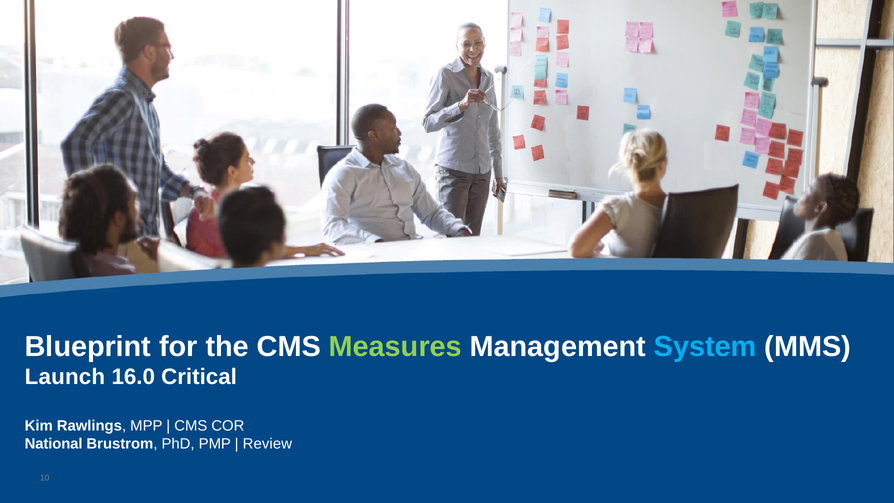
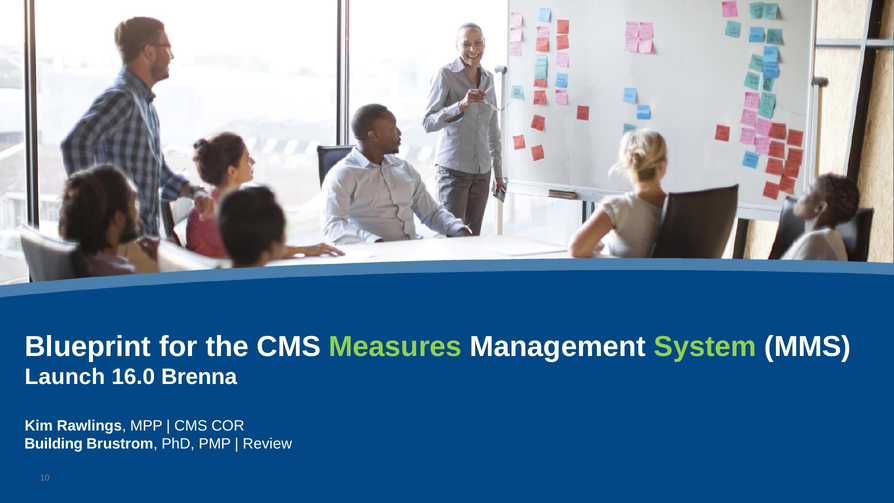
System colour: light blue -> light green (705, 347)
Critical: Critical -> Brenna (199, 377)
National: National -> Building (54, 444)
